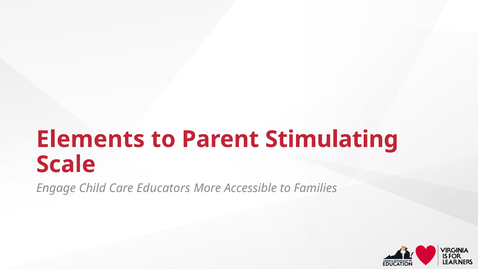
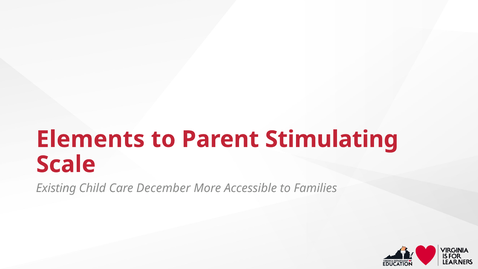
Engage: Engage -> Existing (56, 188)
Educators: Educators -> December (163, 188)
